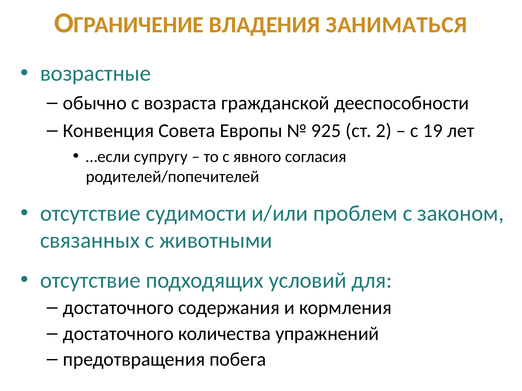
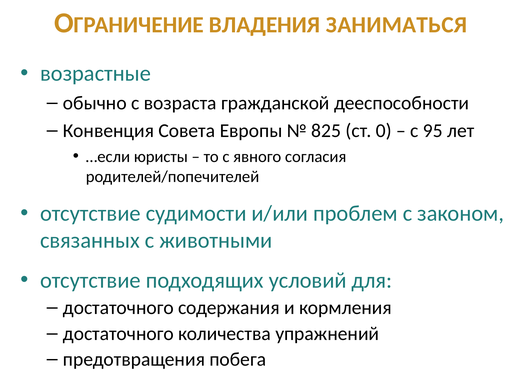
925: 925 -> 825 (326, 131)
2: 2 -> 0 (384, 131)
19: 19 -> 95 (433, 131)
супругу: супругу -> юристы (161, 157)
